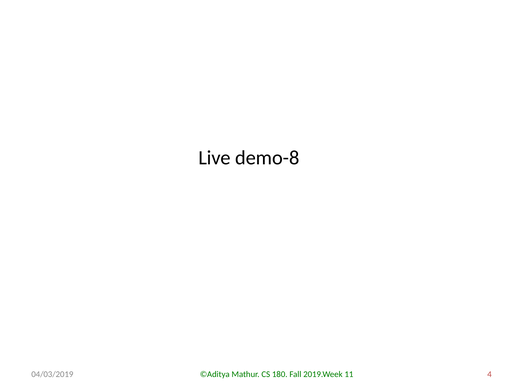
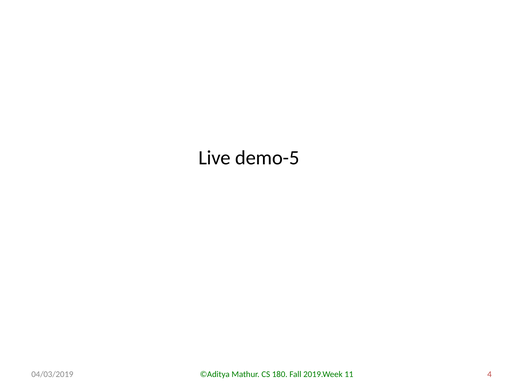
demo-8: demo-8 -> demo-5 (267, 158)
